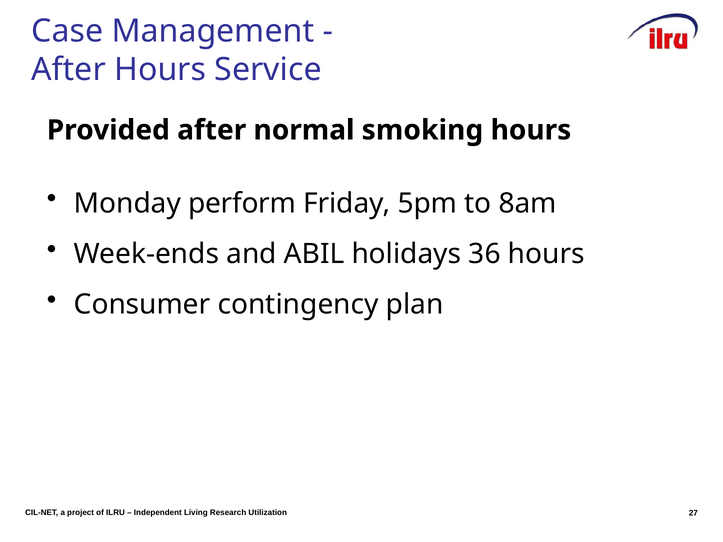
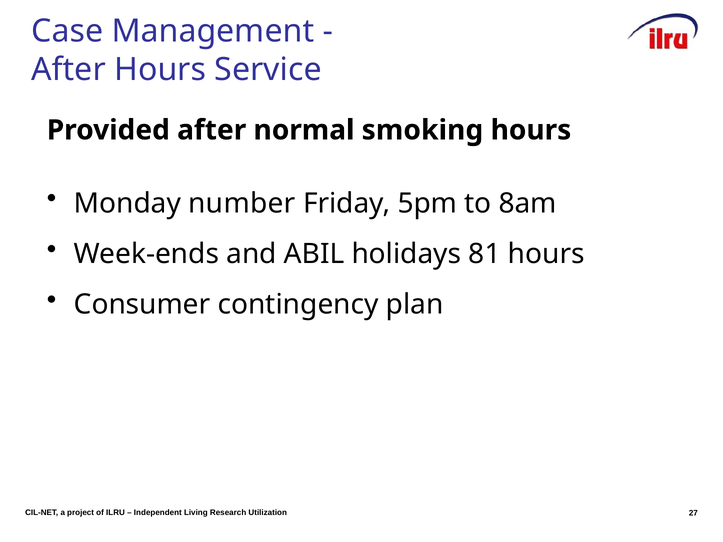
perform: perform -> number (242, 203)
36: 36 -> 81 (485, 254)
